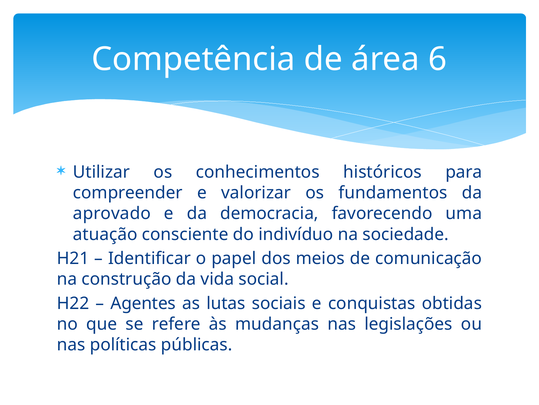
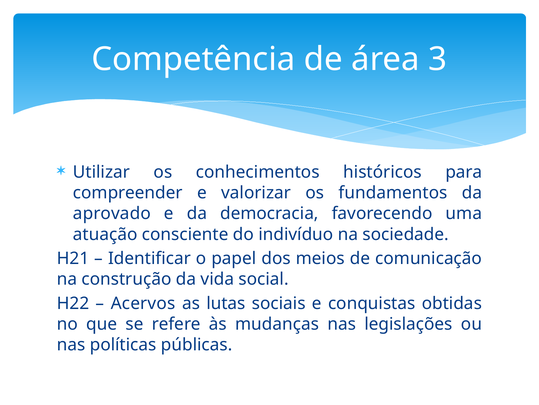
6: 6 -> 3 (438, 59)
Agentes: Agentes -> Acervos (143, 303)
